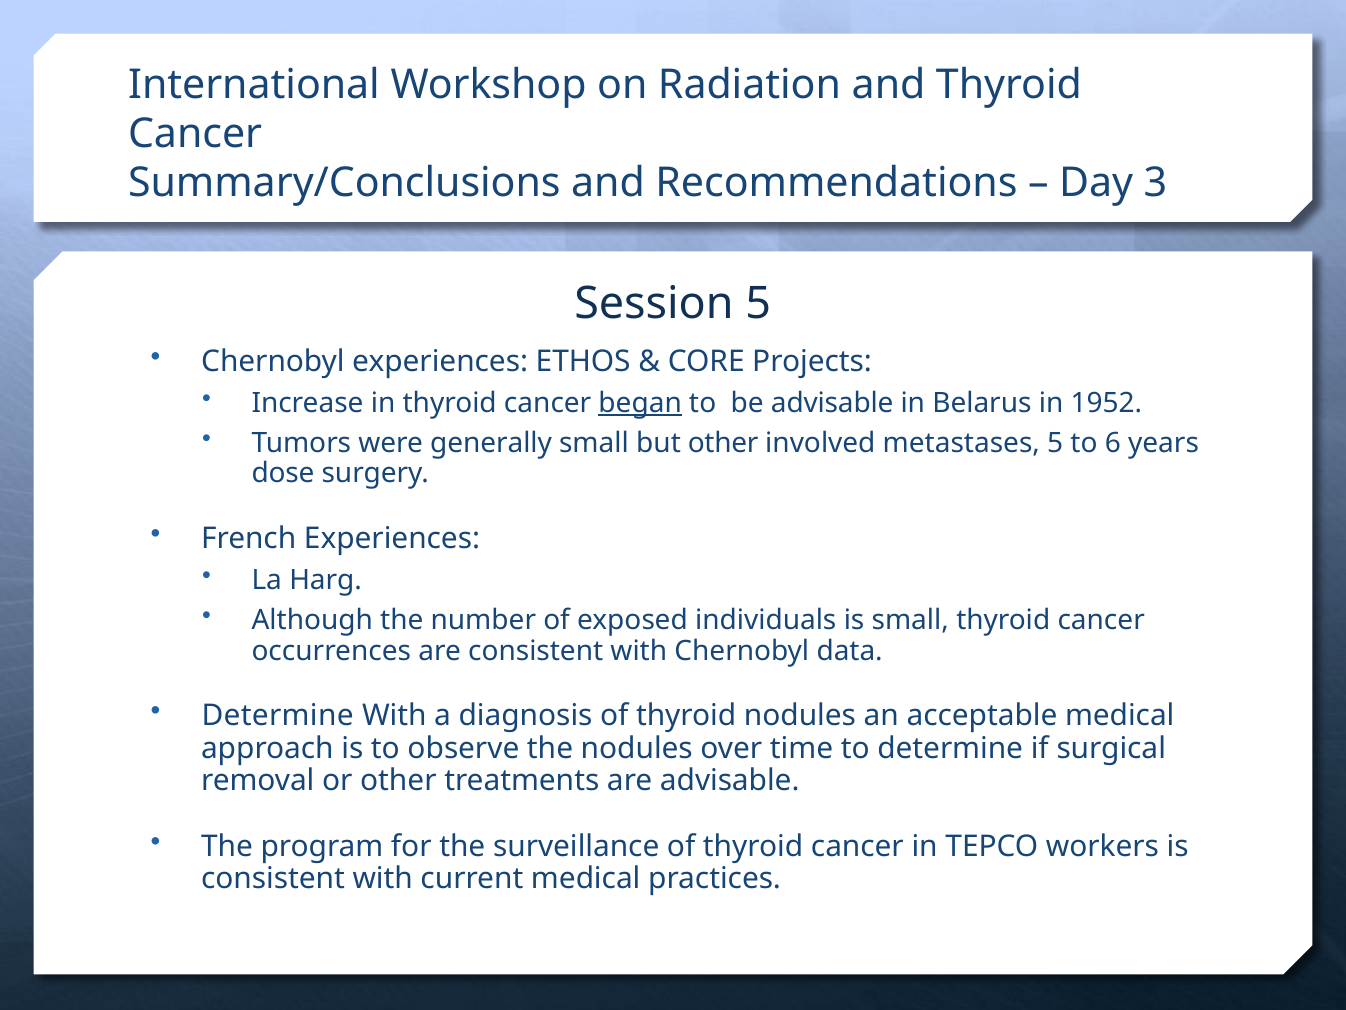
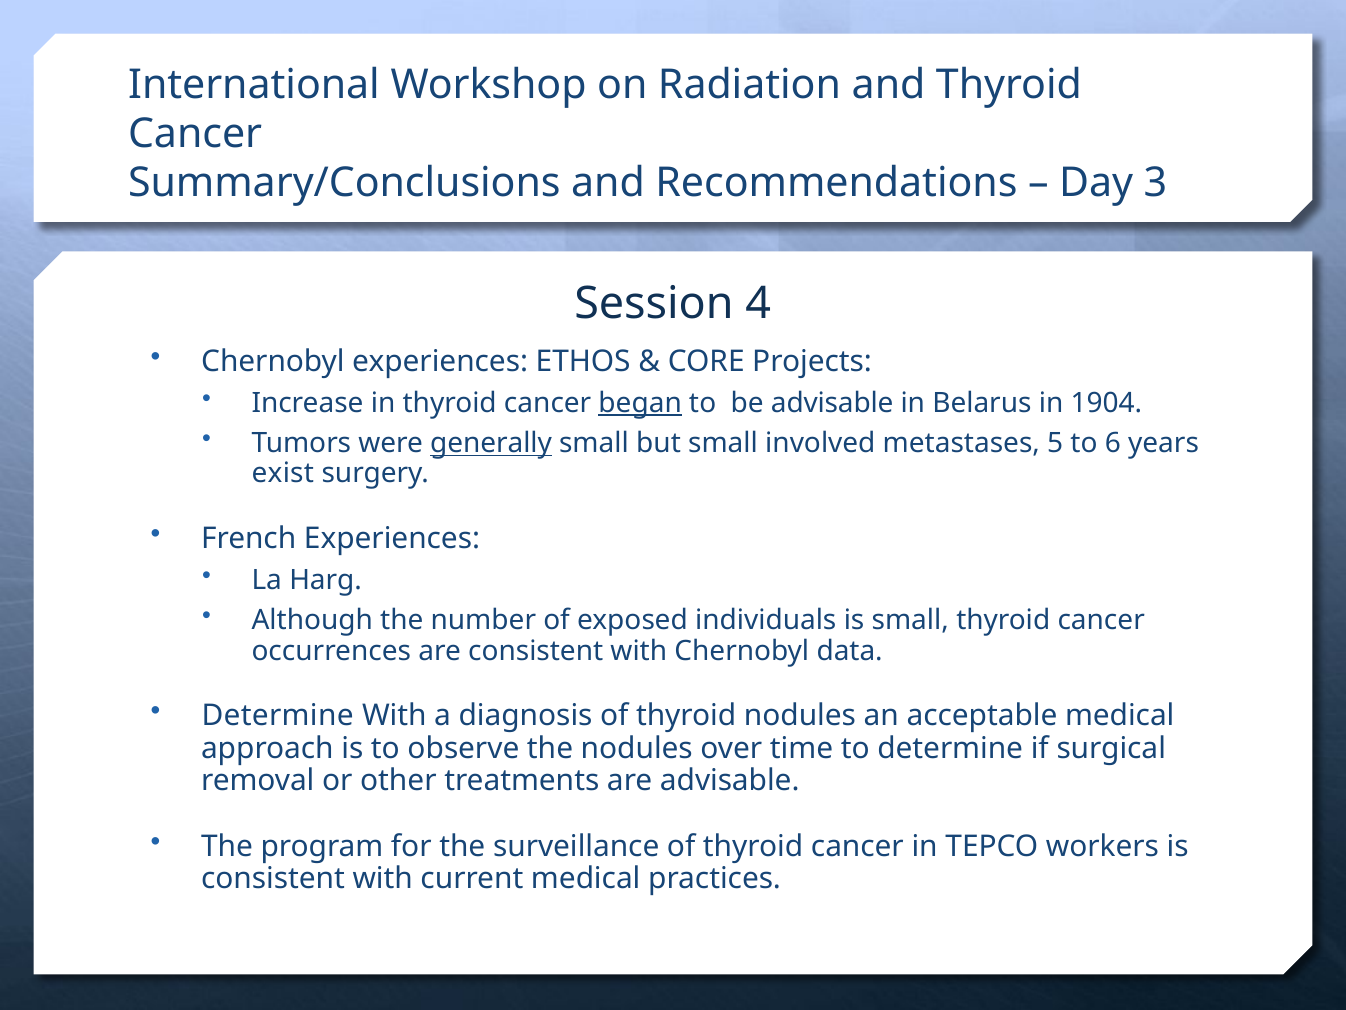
Session 5: 5 -> 4 (758, 304)
1952: 1952 -> 1904 (1106, 403)
generally underline: none -> present (491, 443)
but other: other -> small (723, 443)
dose: dose -> exist (283, 474)
